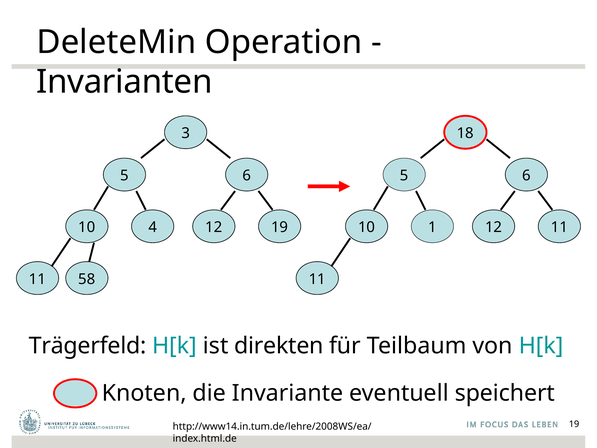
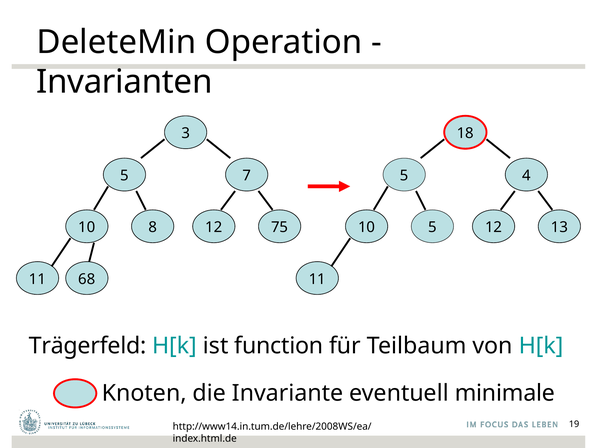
6: 6 -> 7 (247, 175)
6: 6 -> 4 (526, 175)
4: 4 -> 8 (153, 227)
12 19: 19 -> 75 (280, 227)
10 1: 1 -> 5 (432, 227)
12 11: 11 -> 13 (559, 227)
58: 58 -> 68 (87, 279)
direkten: direkten -> function (279, 346)
speichert: speichert -> minimale (505, 393)
